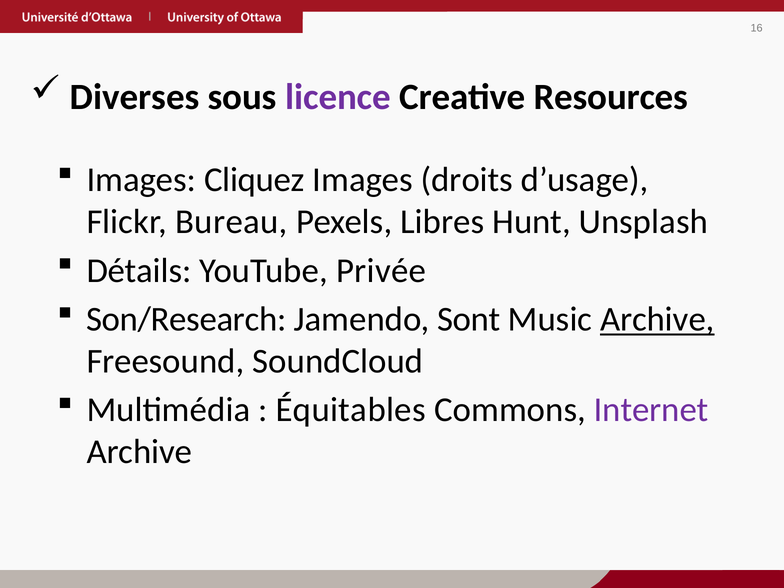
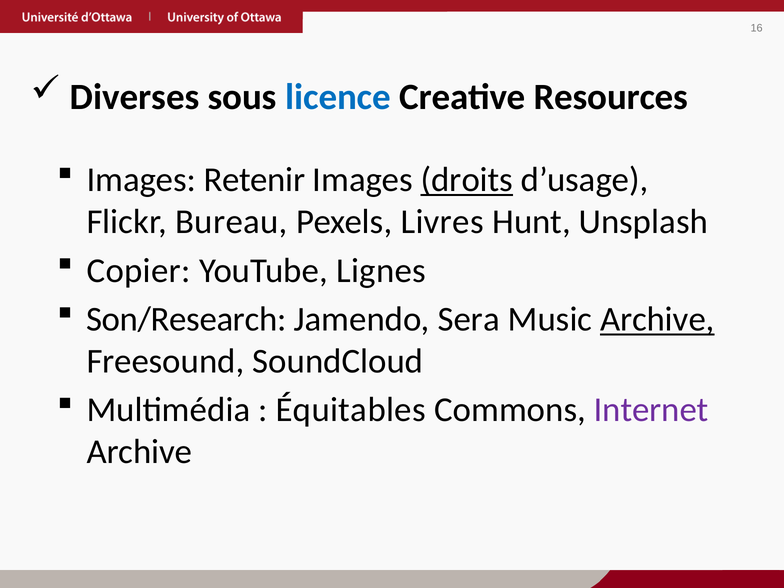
licence colour: purple -> blue (338, 97)
Cliquez: Cliquez -> Retenir (254, 180)
droits underline: none -> present (467, 180)
Libres: Libres -> Livres (442, 222)
Détails: Détails -> Copier (139, 271)
Privée: Privée -> Lignes (381, 271)
Sont: Sont -> Sera (469, 319)
